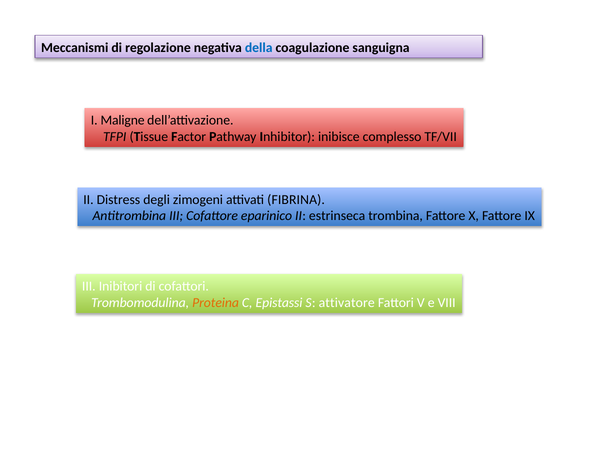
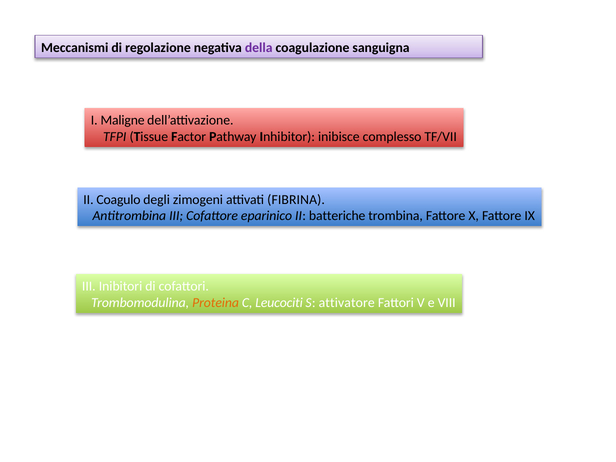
della colour: blue -> purple (259, 48)
Distress: Distress -> Coagulo (118, 200)
estrinseca: estrinseca -> batteriche (337, 216)
Epistassi: Epistassi -> Leucociti (279, 303)
